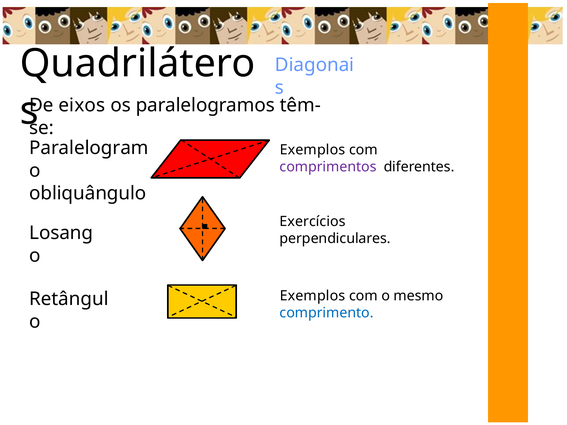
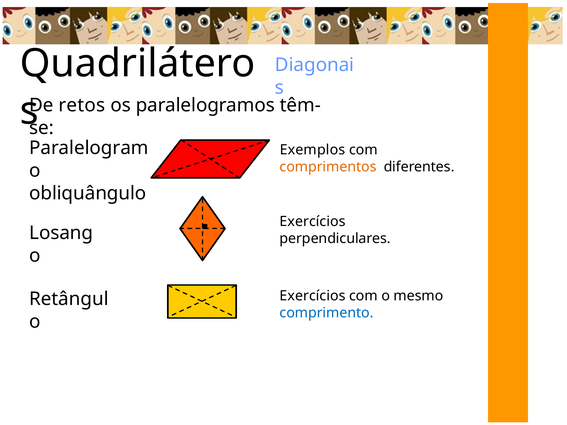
eixos: eixos -> retos (82, 105)
comprimentos colour: purple -> orange (328, 167)
Exemplos: Exemplos -> Exercícios (313, 296)
